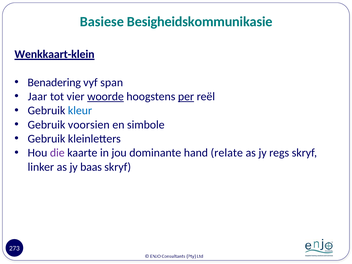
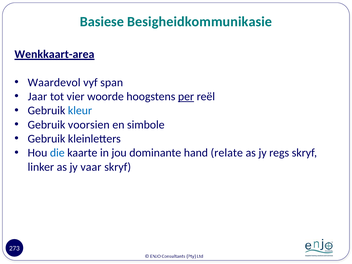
Besigheidskommunikasie: Besigheidskommunikasie -> Besigheidkommunikasie (200, 22)
Wenkkaart-klein: Wenkkaart-klein -> Wenkkaart-area (54, 54)
Benadering: Benadering -> Waardevol (54, 82)
woorde underline: present -> none (105, 97)
die colour: purple -> blue (57, 153)
baas: baas -> vaar (91, 167)
